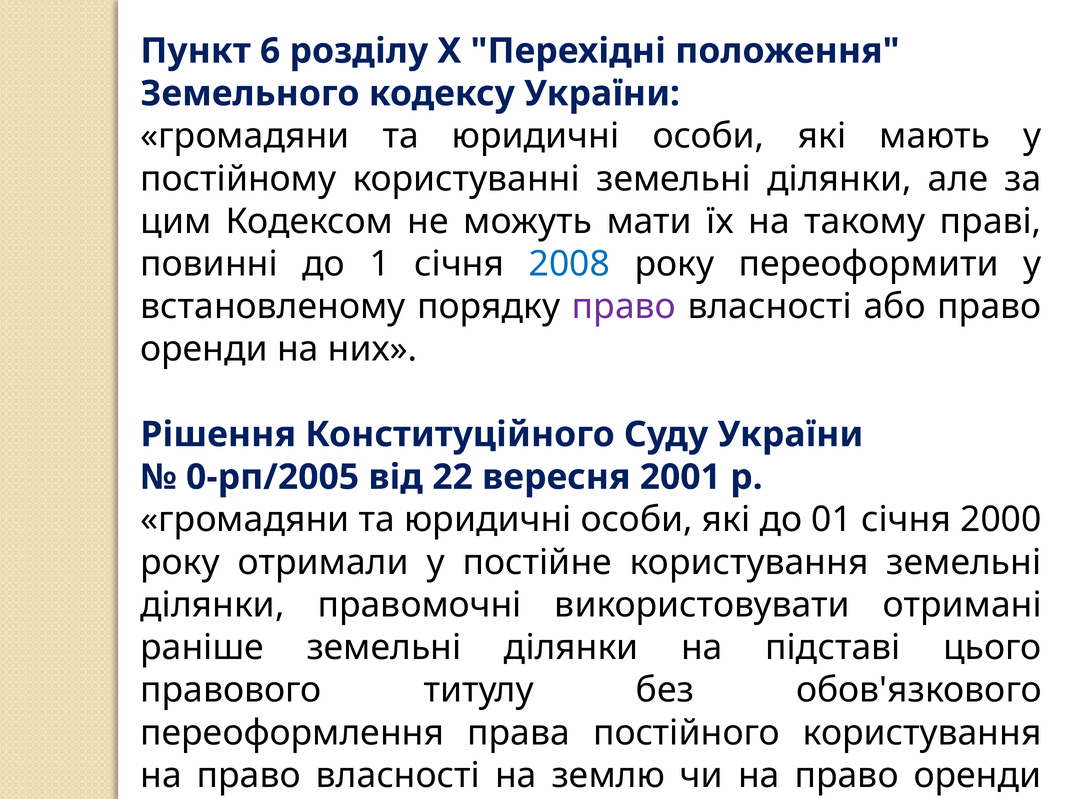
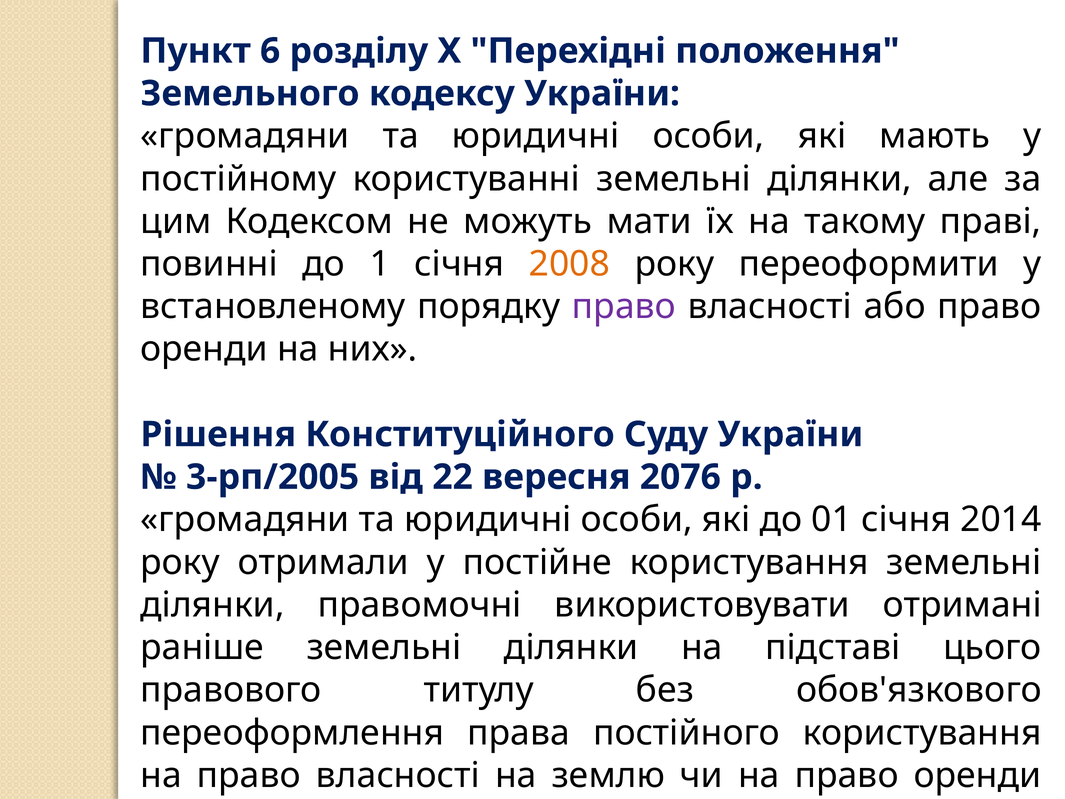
2008 colour: blue -> orange (569, 264)
0-рп/2005: 0-рп/2005 -> 3-рп/2005 (273, 477)
2001: 2001 -> 2076 (680, 477)
2000: 2000 -> 2014 (1001, 520)
